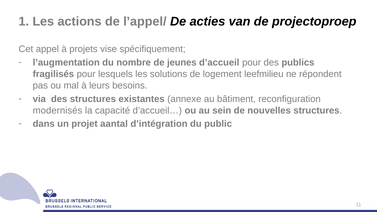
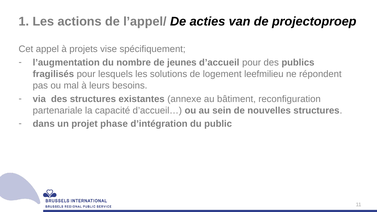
modernisés: modernisés -> partenariale (58, 110)
aantal: aantal -> phase (114, 124)
